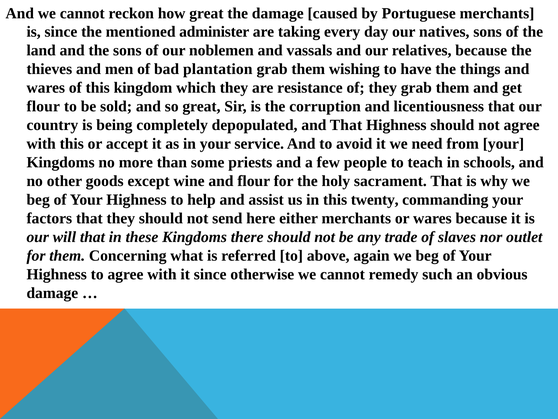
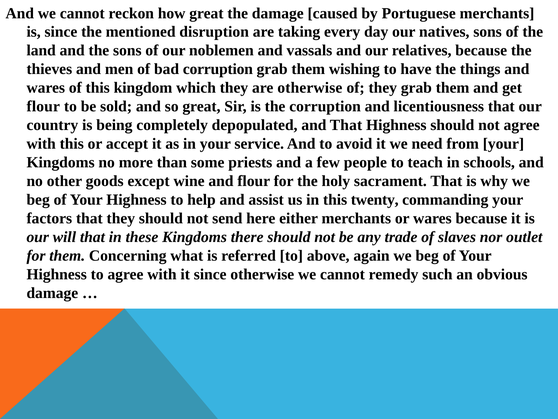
administer: administer -> disruption (214, 32)
bad plantation: plantation -> corruption (218, 69)
are resistance: resistance -> otherwise (310, 88)
